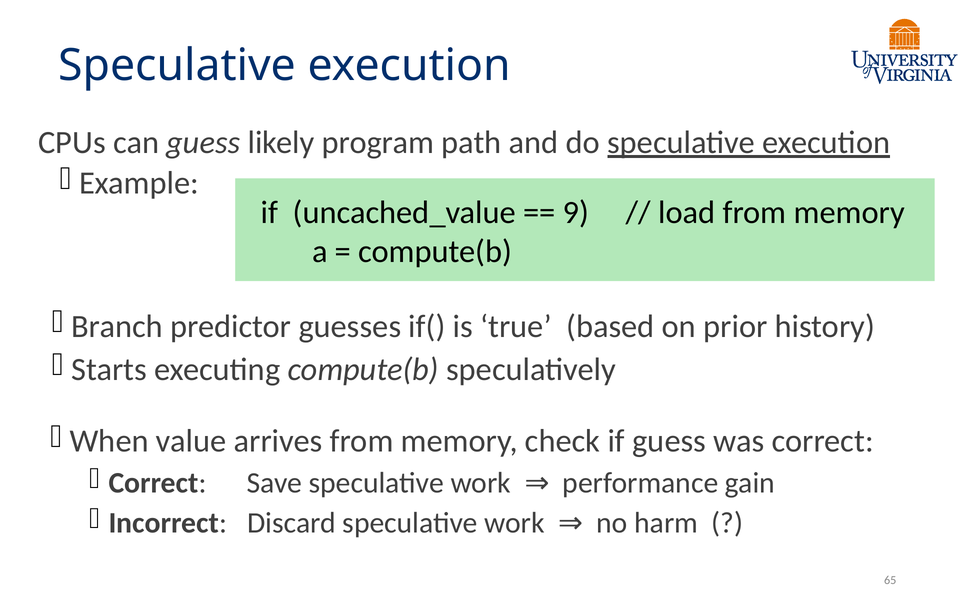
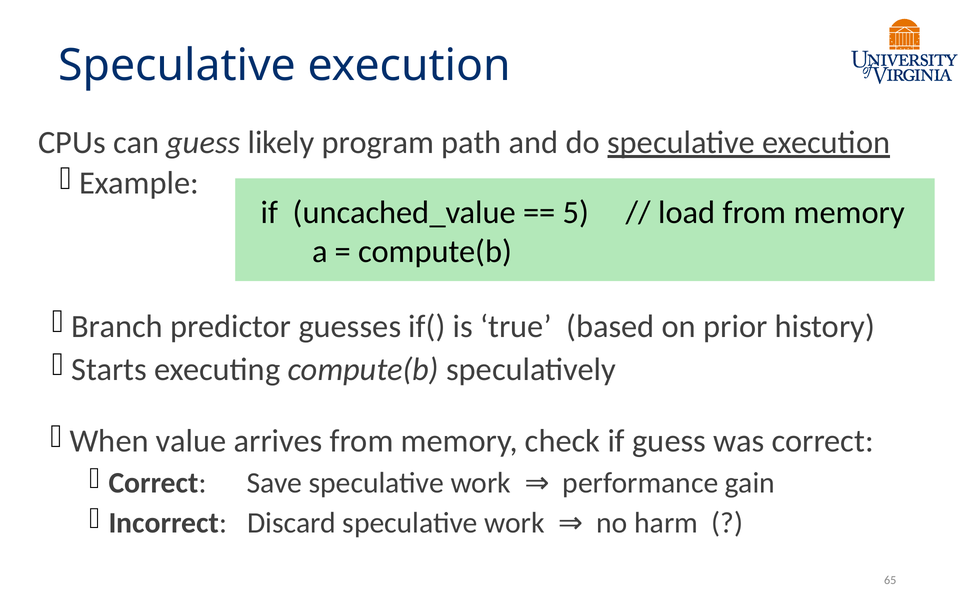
9: 9 -> 5 (576, 213)
